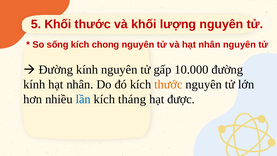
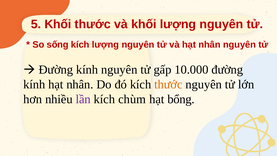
kích chong: chong -> lượng (105, 45)
lần colour: blue -> purple (83, 99)
tháng: tháng -> chùm (132, 99)
được: được -> bổng (181, 99)
